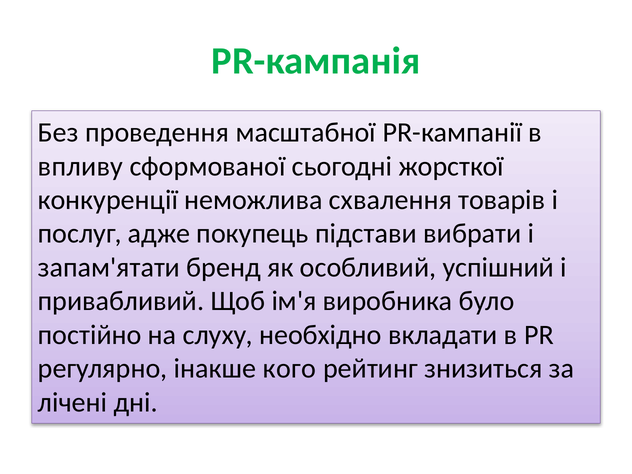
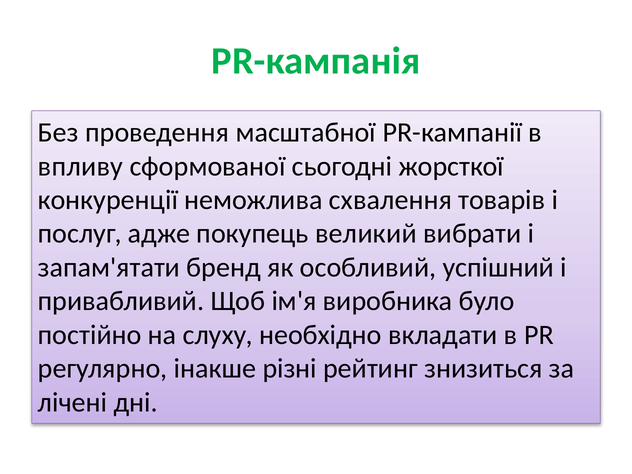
підстави: підстави -> великий (366, 234)
кого: кого -> різні (290, 369)
